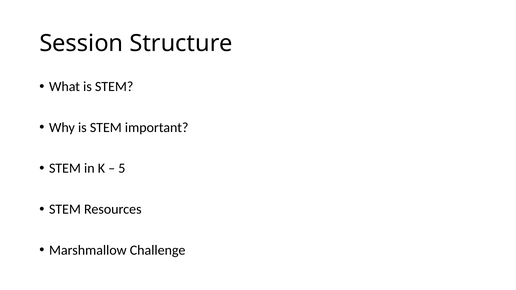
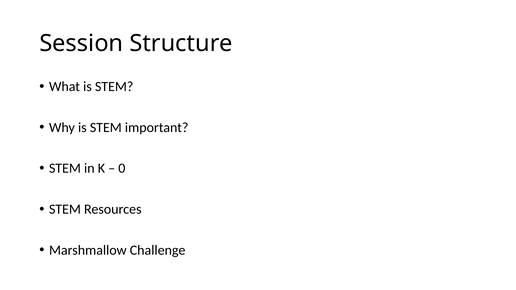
5: 5 -> 0 (122, 169)
